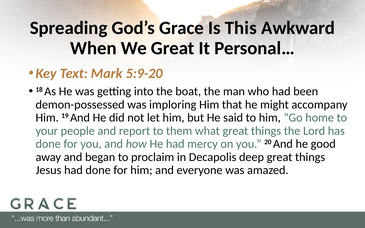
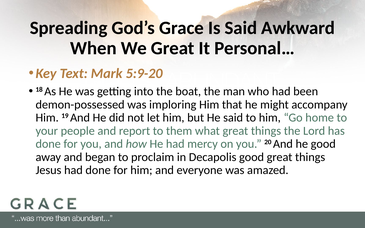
Is This: This -> Said (241, 28)
Decapolis deep: deep -> good (252, 157)
